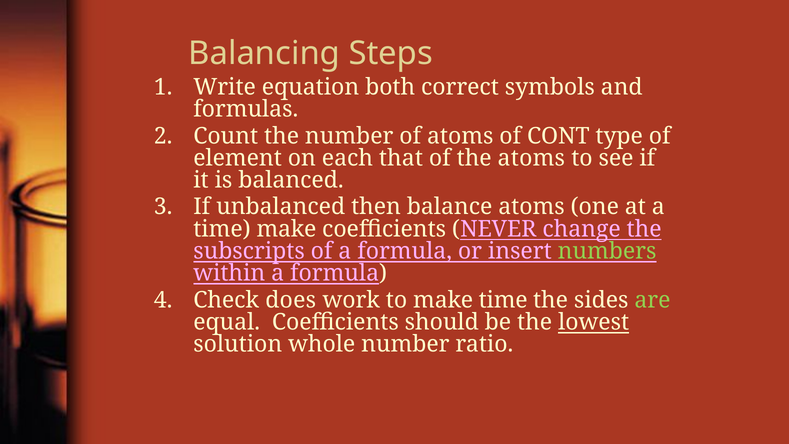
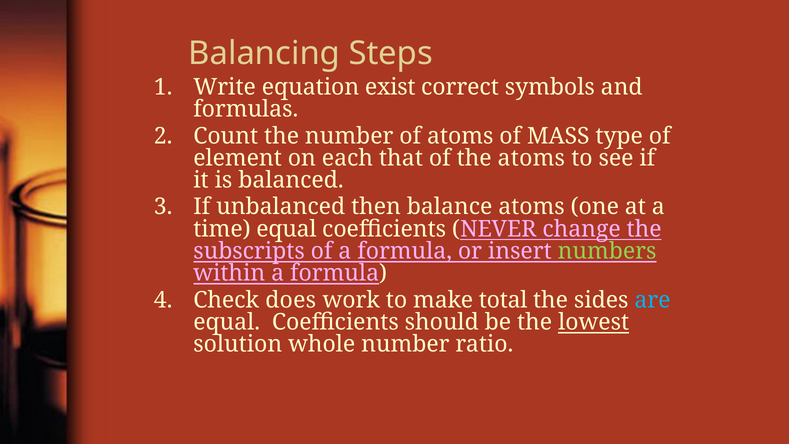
both: both -> exist (390, 87)
CONT: CONT -> MASS (558, 136)
time make: make -> equal (286, 229)
make time: time -> total (503, 300)
are colour: light green -> light blue (652, 300)
